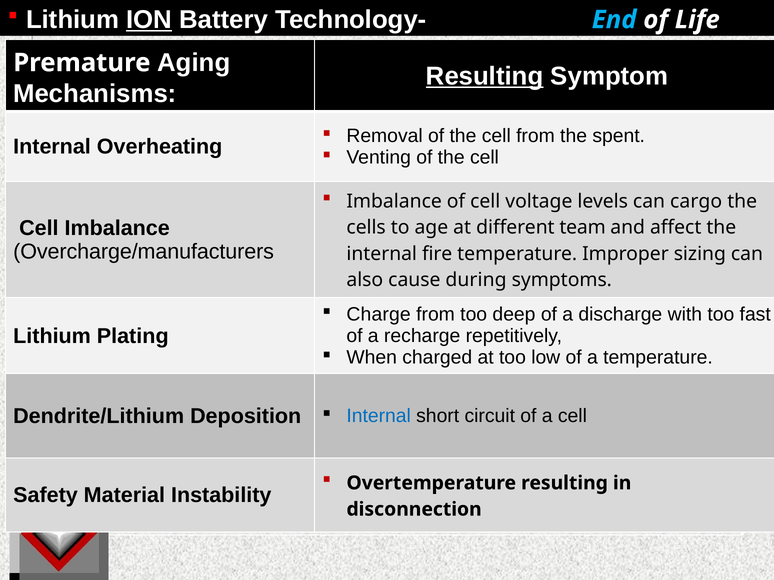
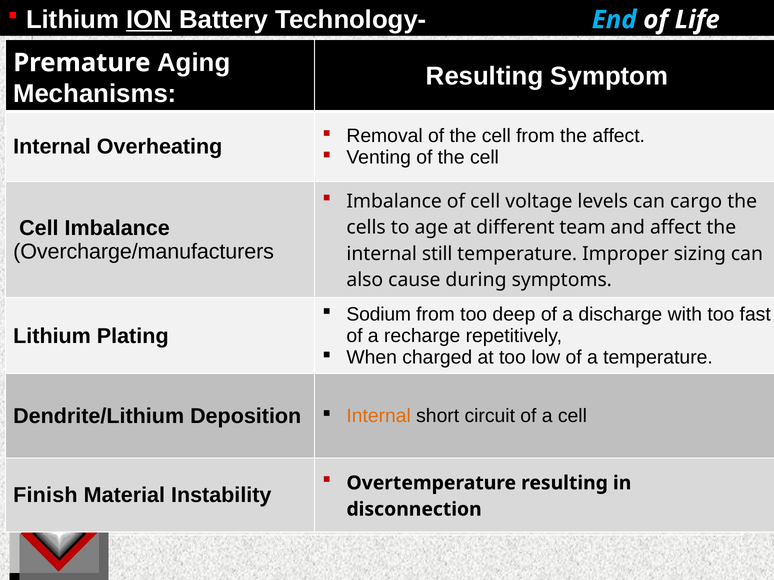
Resulting underline: present -> none (485, 76)
the spent: spent -> affect (619, 136)
fire: fire -> still (437, 254)
Charge: Charge -> Sodium (379, 315)
Internal colour: blue -> orange (379, 416)
Safety: Safety -> Finish (45, 496)
